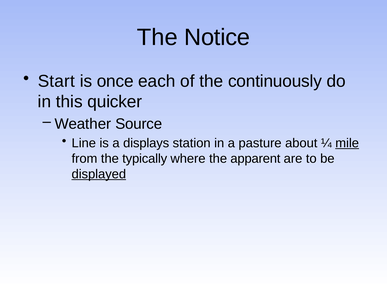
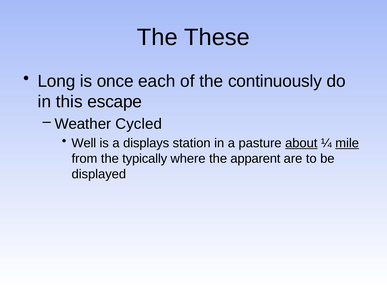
Notice: Notice -> These (217, 37)
Start: Start -> Long (56, 81)
quicker: quicker -> escape (115, 102)
Source: Source -> Cycled (139, 124)
Line: Line -> Well (84, 143)
about underline: none -> present (301, 143)
displayed underline: present -> none (99, 174)
